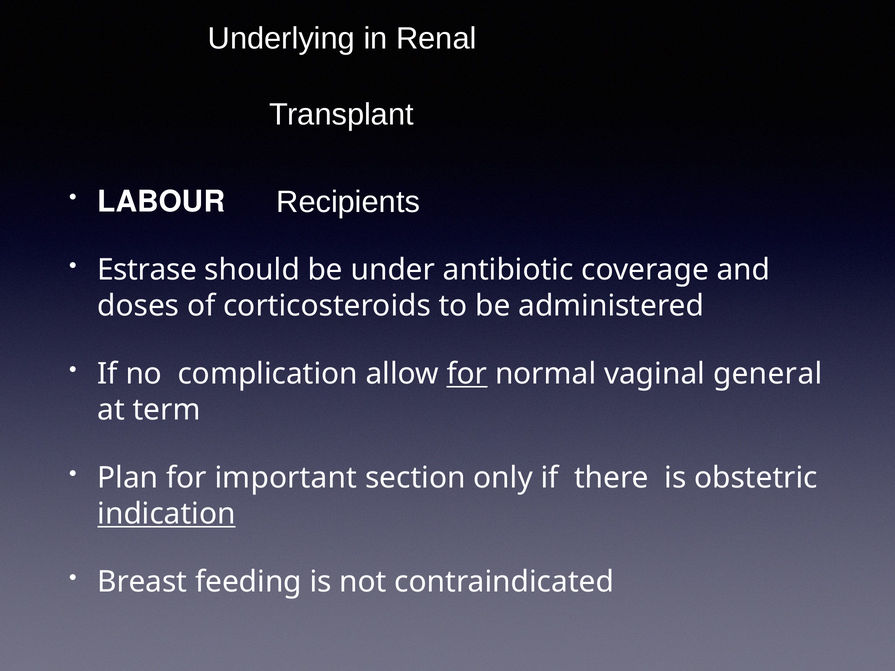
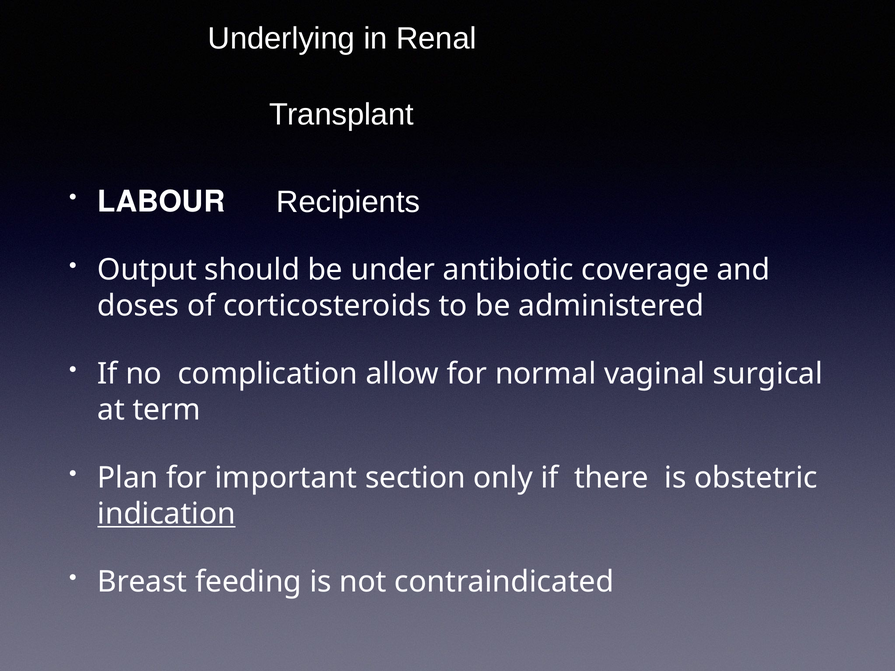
Estrase: Estrase -> Output (147, 270)
for underline: present -> none (467, 374)
general: general -> surgical (768, 374)
